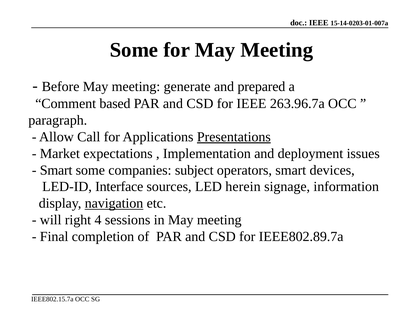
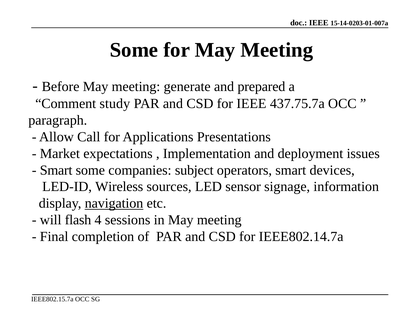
based: based -> study (115, 104)
263.96.7a: 263.96.7a -> 437.75.7a (297, 104)
Presentations underline: present -> none (234, 137)
Interface: Interface -> Wireless (119, 187)
herein: herein -> sensor (243, 187)
right: right -> flash (78, 220)
IEEE802.89.7a: IEEE802.89.7a -> IEEE802.14.7a (301, 237)
